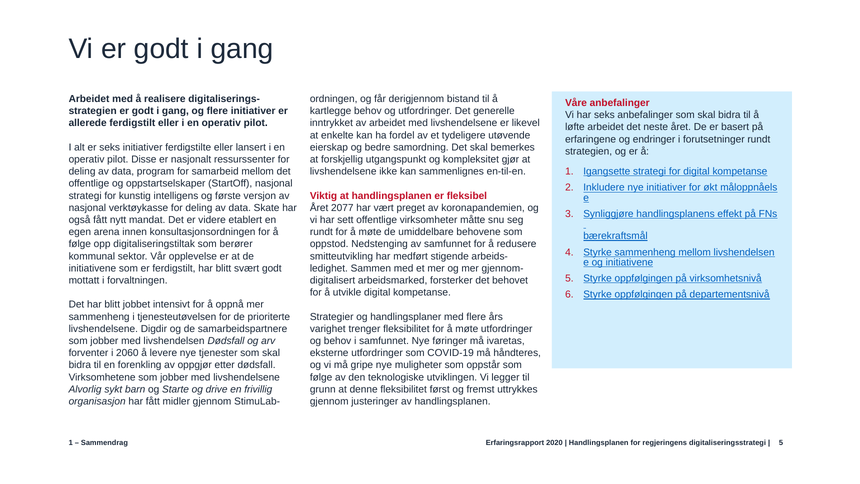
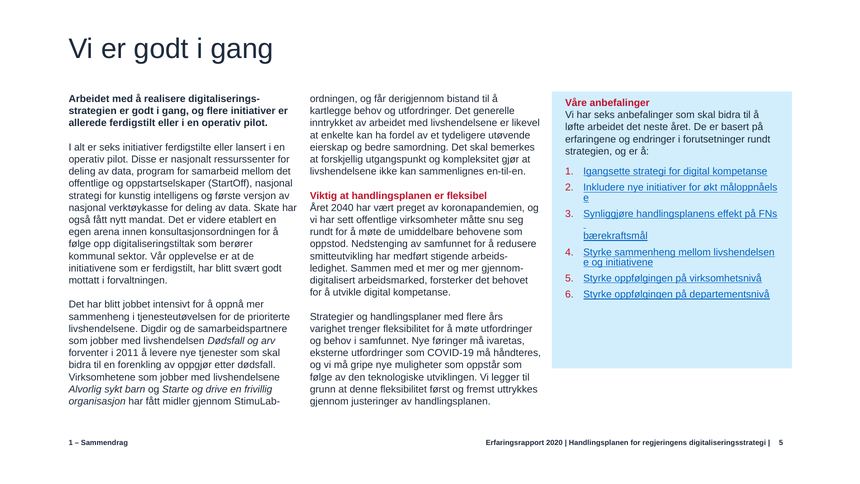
2077: 2077 -> 2040 (342, 208)
2060: 2060 -> 2011 (127, 353)
